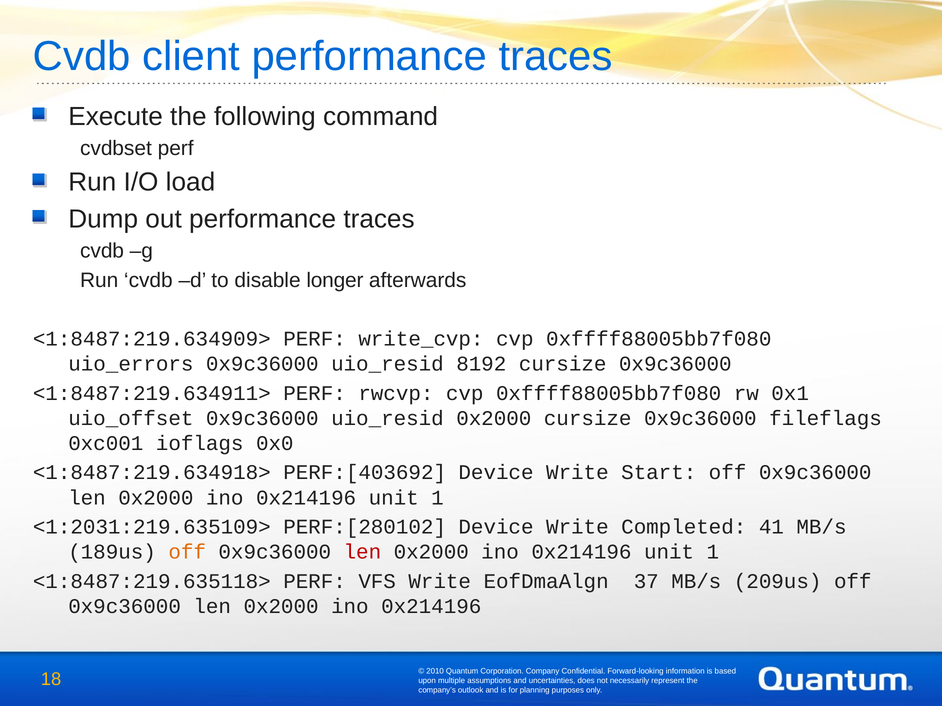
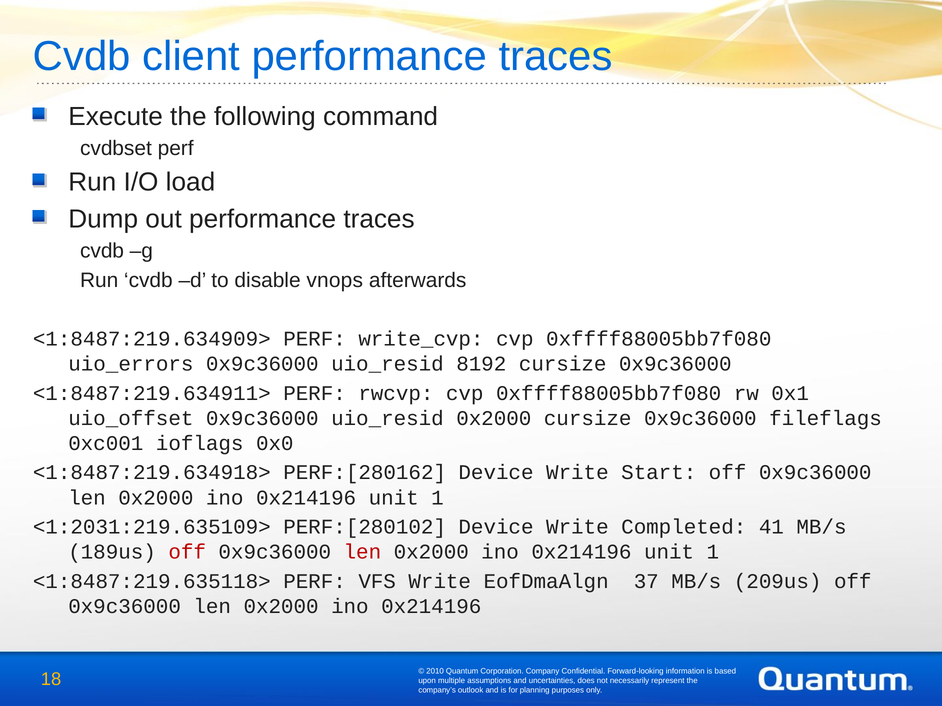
longer: longer -> vnops (335, 280)
PERF:[403692: PERF:[403692 -> PERF:[280162 (365, 473)
off colour: orange -> red (187, 552)
